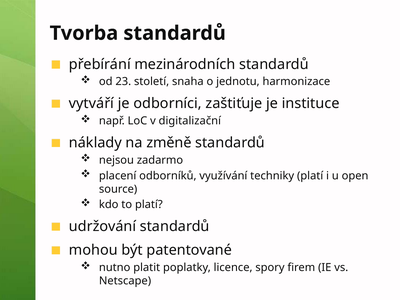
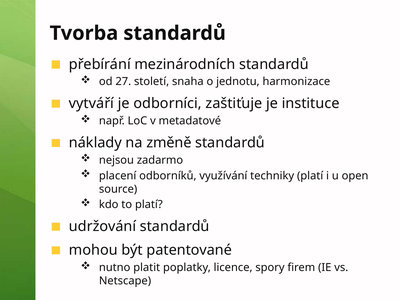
23: 23 -> 27 (123, 82)
digitalizační: digitalizační -> metadatové (190, 121)
